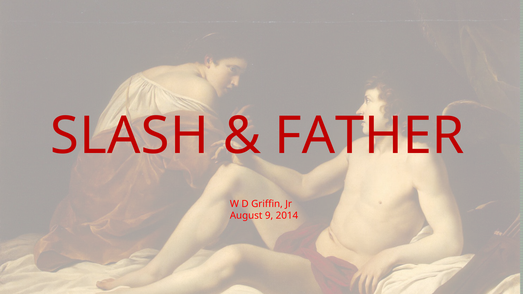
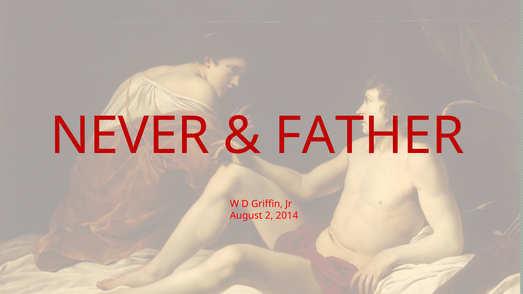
SLASH: SLASH -> NEVER (130, 136)
9: 9 -> 2 (269, 216)
